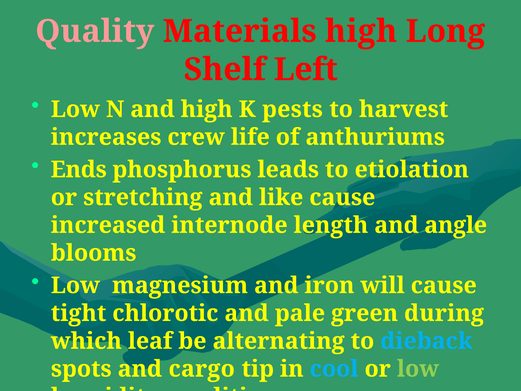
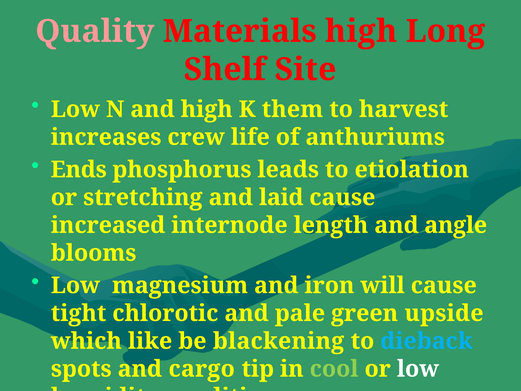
Left: Left -> Site (305, 70)
pests: pests -> them (292, 109)
like: like -> laid (281, 197)
during: during -> upside (444, 313)
leaf: leaf -> like (150, 341)
alternating: alternating -> blackening (278, 341)
cool colour: light blue -> light green (334, 369)
low colour: light green -> white (418, 369)
